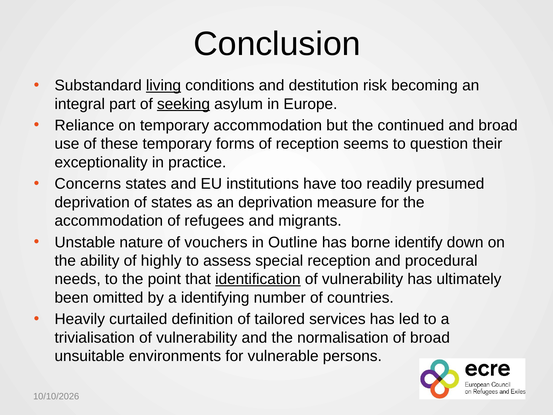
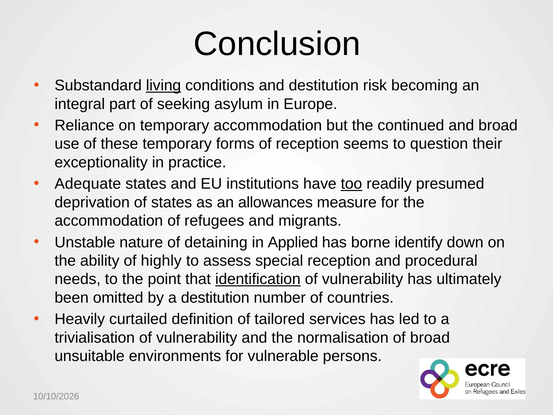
seeking underline: present -> none (183, 104)
Concerns: Concerns -> Adequate (88, 184)
too underline: none -> present (351, 184)
an deprivation: deprivation -> allowances (275, 202)
vouchers: vouchers -> detaining (216, 242)
Outline: Outline -> Applied (293, 242)
a identifying: identifying -> destitution (215, 297)
